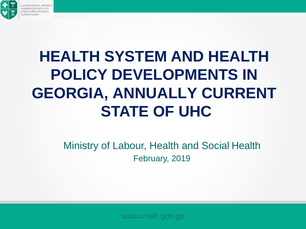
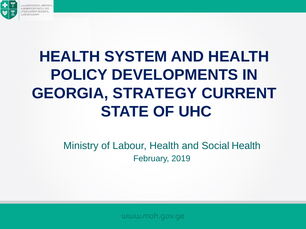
ANNUALLY: ANNUALLY -> STRATEGY (155, 93)
